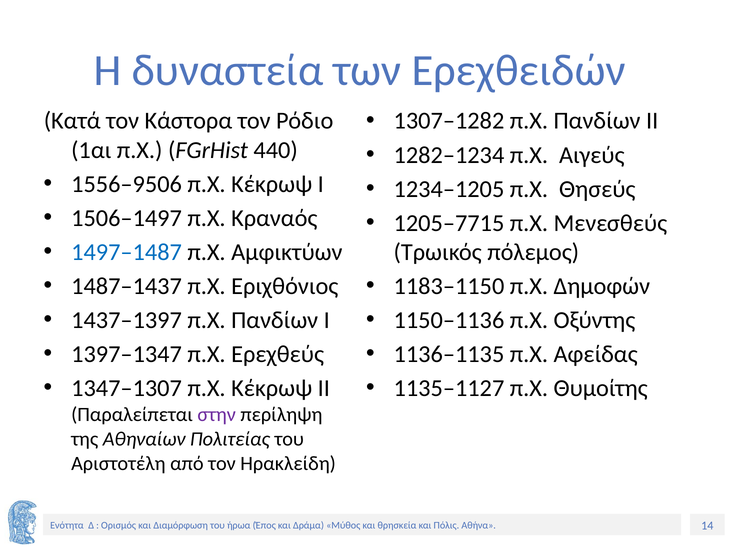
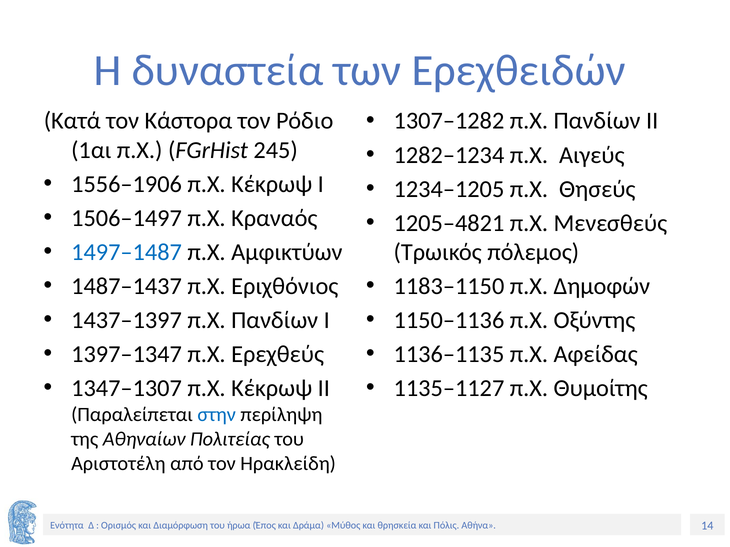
440: 440 -> 245 (276, 150)
1556–9506: 1556–9506 -> 1556–1906 (127, 184)
1205–7715: 1205–7715 -> 1205–4821 (449, 223)
στην colour: purple -> blue (217, 415)
